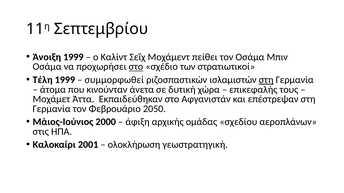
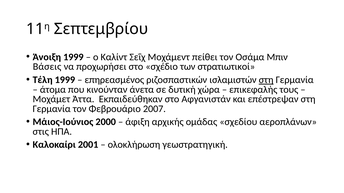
Οσάμα: Οσάμα -> Βάσεις (47, 67)
στο underline: present -> none (136, 67)
συμμορφωθεί: συμμορφωθεί -> επηρεασμένος (114, 80)
2050: 2050 -> 2007 (154, 109)
